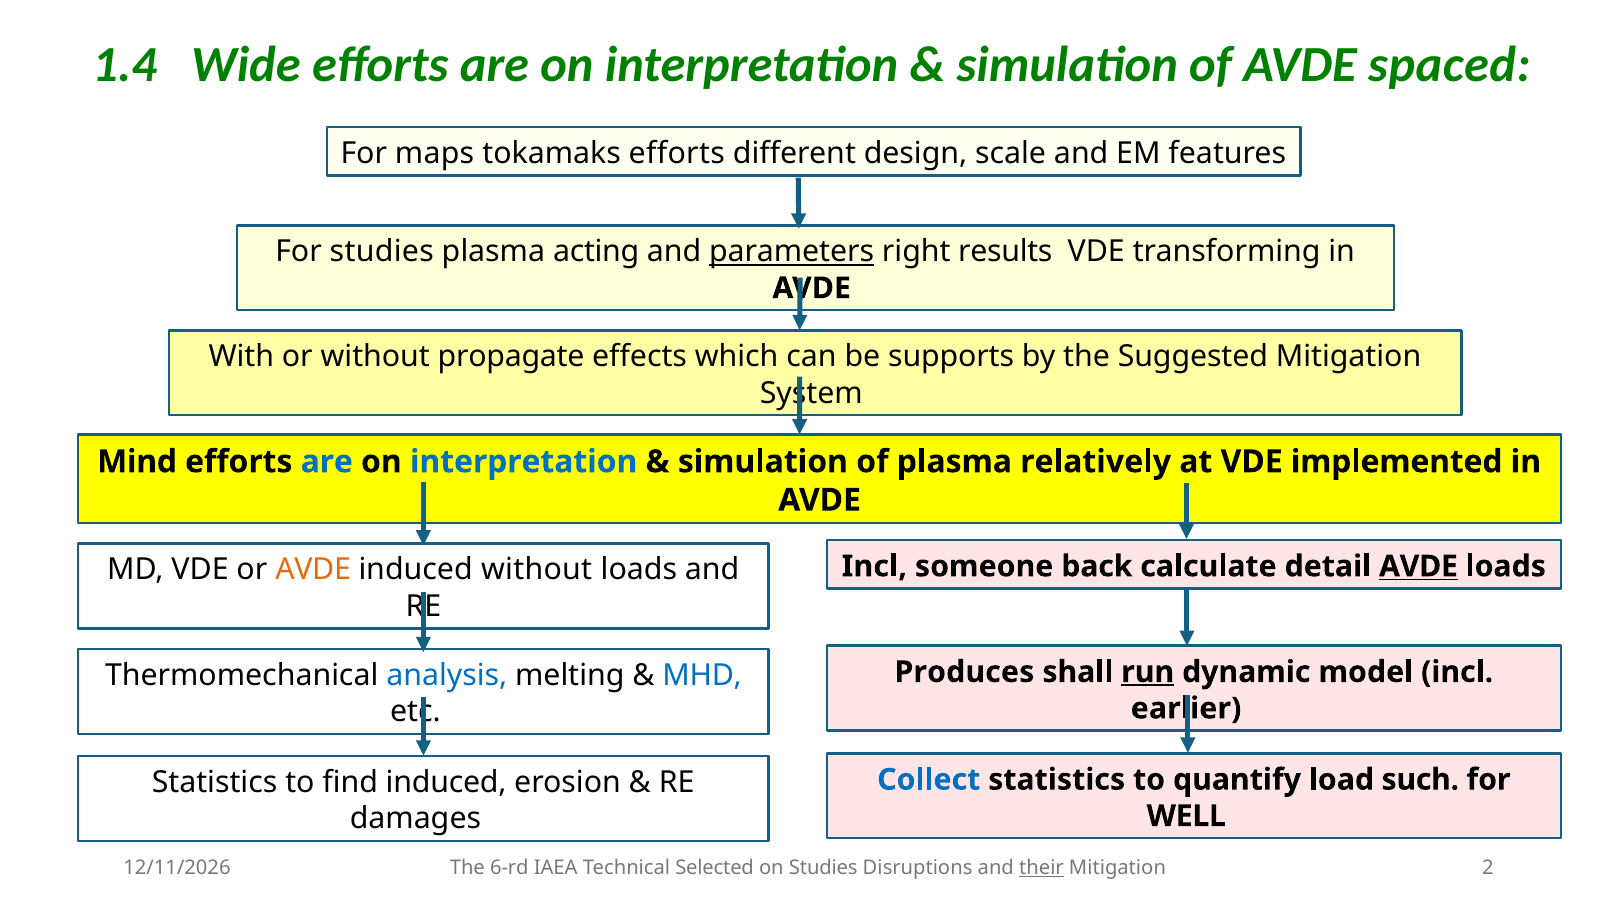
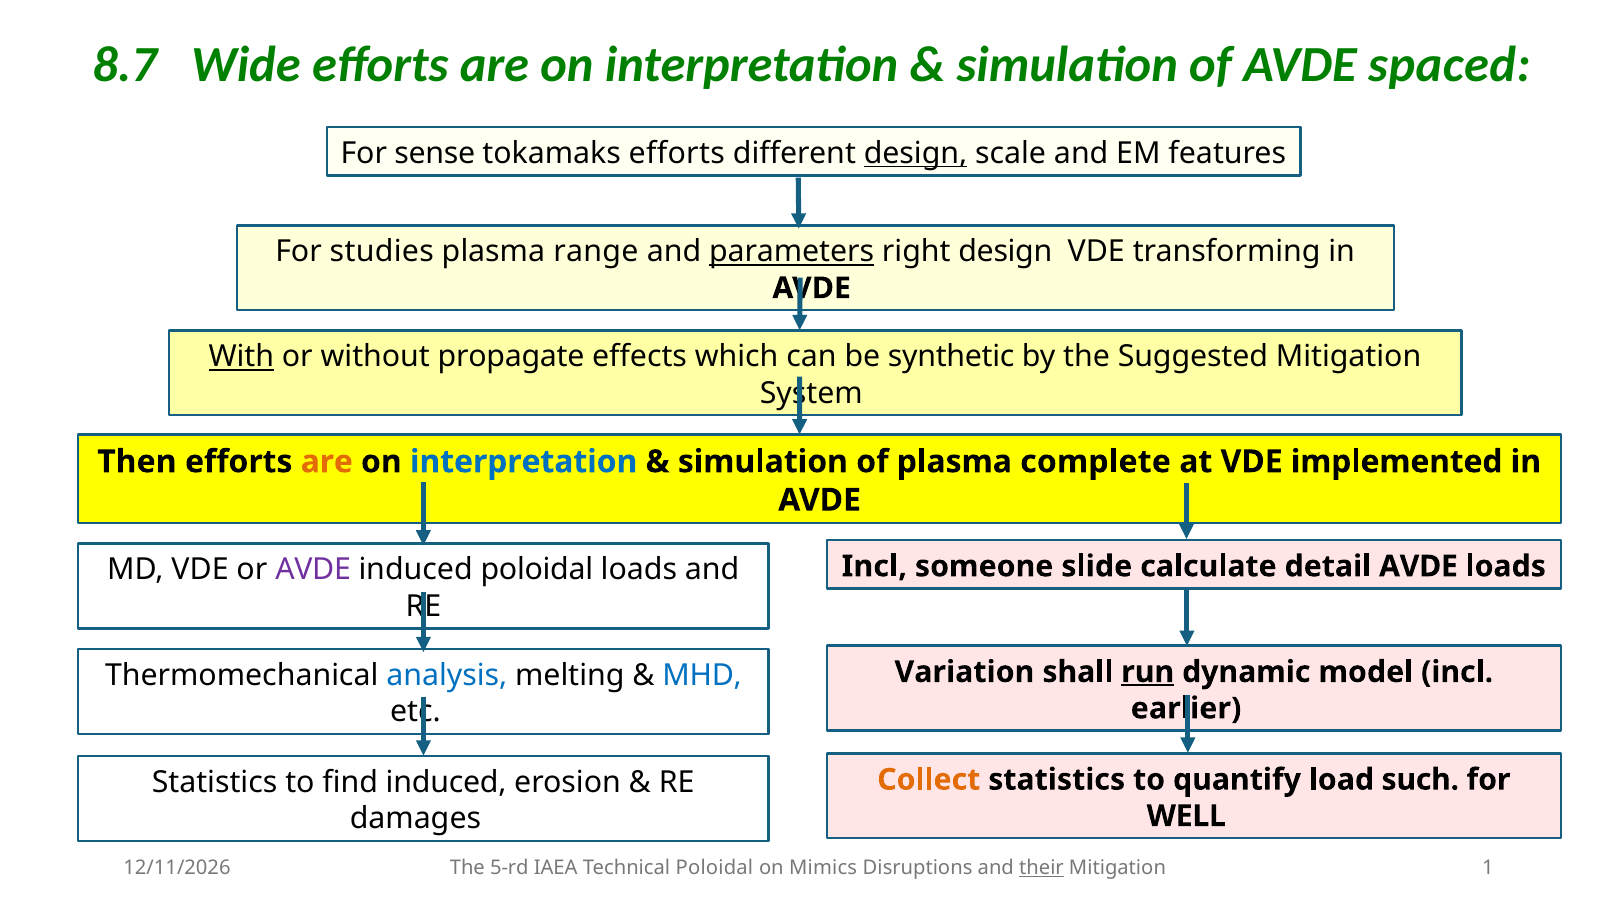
1.4: 1.4 -> 8.7 (125, 64)
maps: maps -> sense (435, 153)
design underline: none -> present (916, 153)
acting: acting -> range (596, 252)
right results: results -> design (1005, 252)
With underline: none -> present (241, 356)
supports: supports -> synthetic (951, 356)
Mind: Mind -> Then (137, 462)
are colour: blue -> orange (327, 462)
relatively: relatively -> complete (1096, 462)
AVDE colour: orange -> purple (313, 570)
induced without: without -> poloidal (537, 570)
back: back -> slide (1097, 566)
AVDE underline: present -> none (1419, 566)
Produces: Produces -> Variation (964, 672)
Collect colour: blue -> orange (929, 779)
2: 2 -> 1 (1488, 867)
6-rd: 6-rd -> 5-rd (509, 868)
Technical Selected: Selected -> Poloidal (714, 868)
on Studies: Studies -> Mimics (823, 868)
